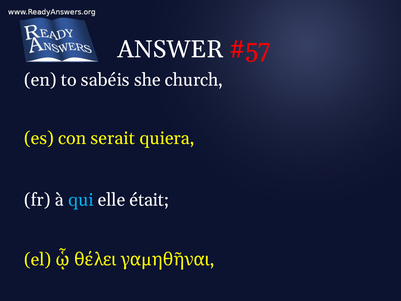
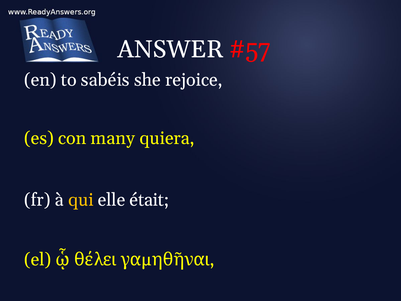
church: church -> rejoice (194, 80)
serait: serait -> many (113, 138)
qui colour: light blue -> yellow (81, 200)
